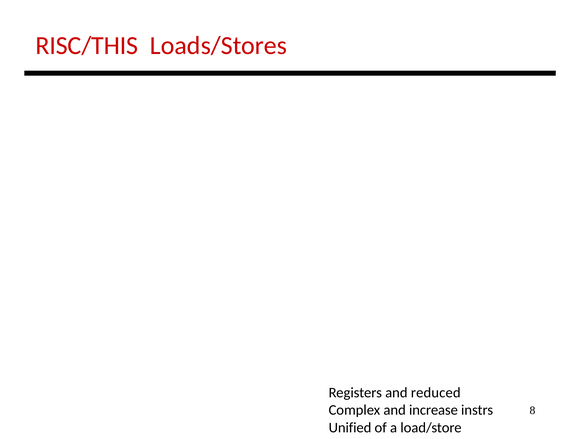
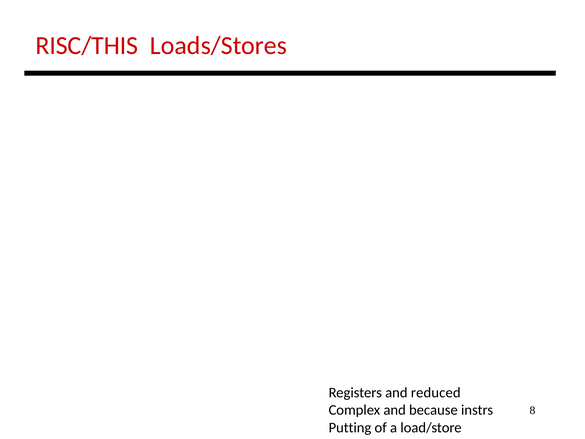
increase: increase -> because (433, 410)
Unified: Unified -> Putting (350, 427)
